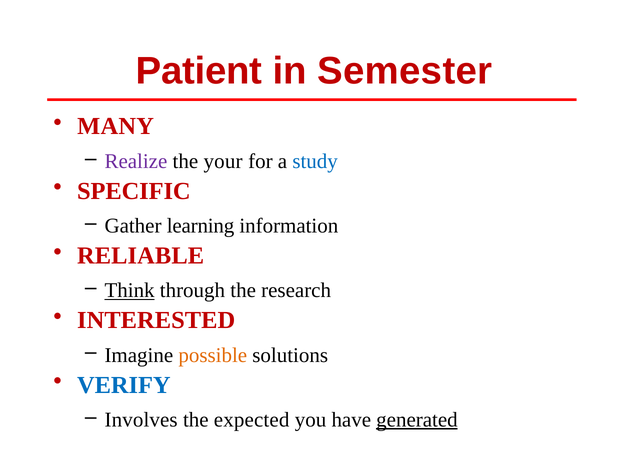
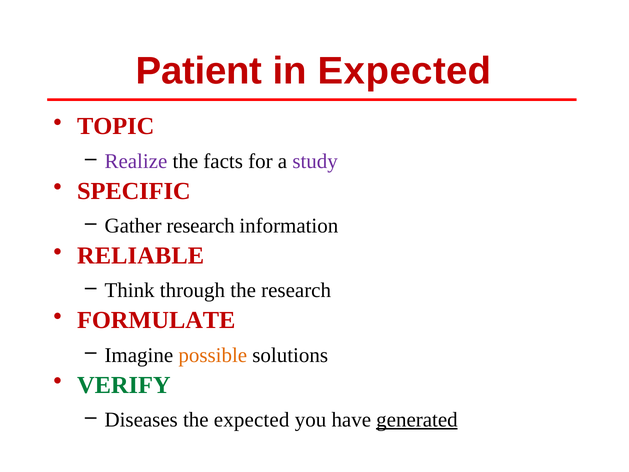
in Semester: Semester -> Expected (405, 71)
MANY: MANY -> TOPIC (116, 126)
your: your -> facts (223, 161)
study colour: blue -> purple (315, 161)
Gather learning: learning -> research (201, 226)
Think underline: present -> none (130, 290)
INTERESTED: INTERESTED -> FORMULATE (156, 320)
VERIFY colour: blue -> green (124, 385)
Involves: Involves -> Diseases (141, 420)
